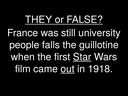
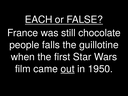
THEY: THEY -> EACH (39, 20)
university: university -> chocolate (99, 33)
Star underline: present -> none (82, 57)
1918: 1918 -> 1950 (100, 69)
